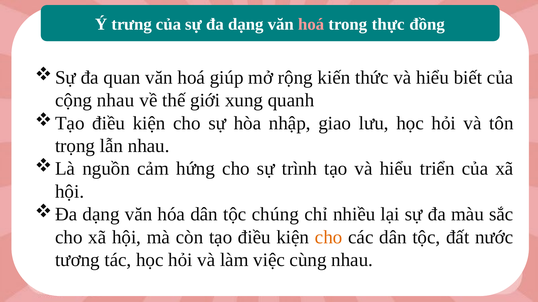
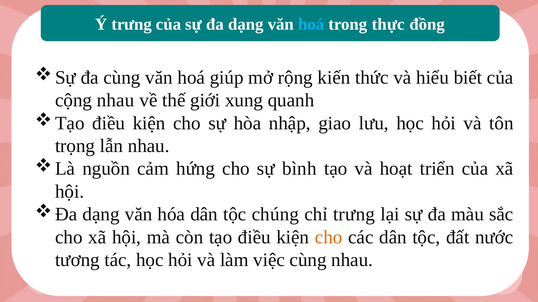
hoá colour: pink -> light blue (311, 24)
đa quan: quan -> cùng (122, 78)
trình: trình -> bình (299, 169)
tạo và hiểu: hiểu -> hoạt (396, 169)
chỉ nhiều: nhiều -> trưng (354, 215)
